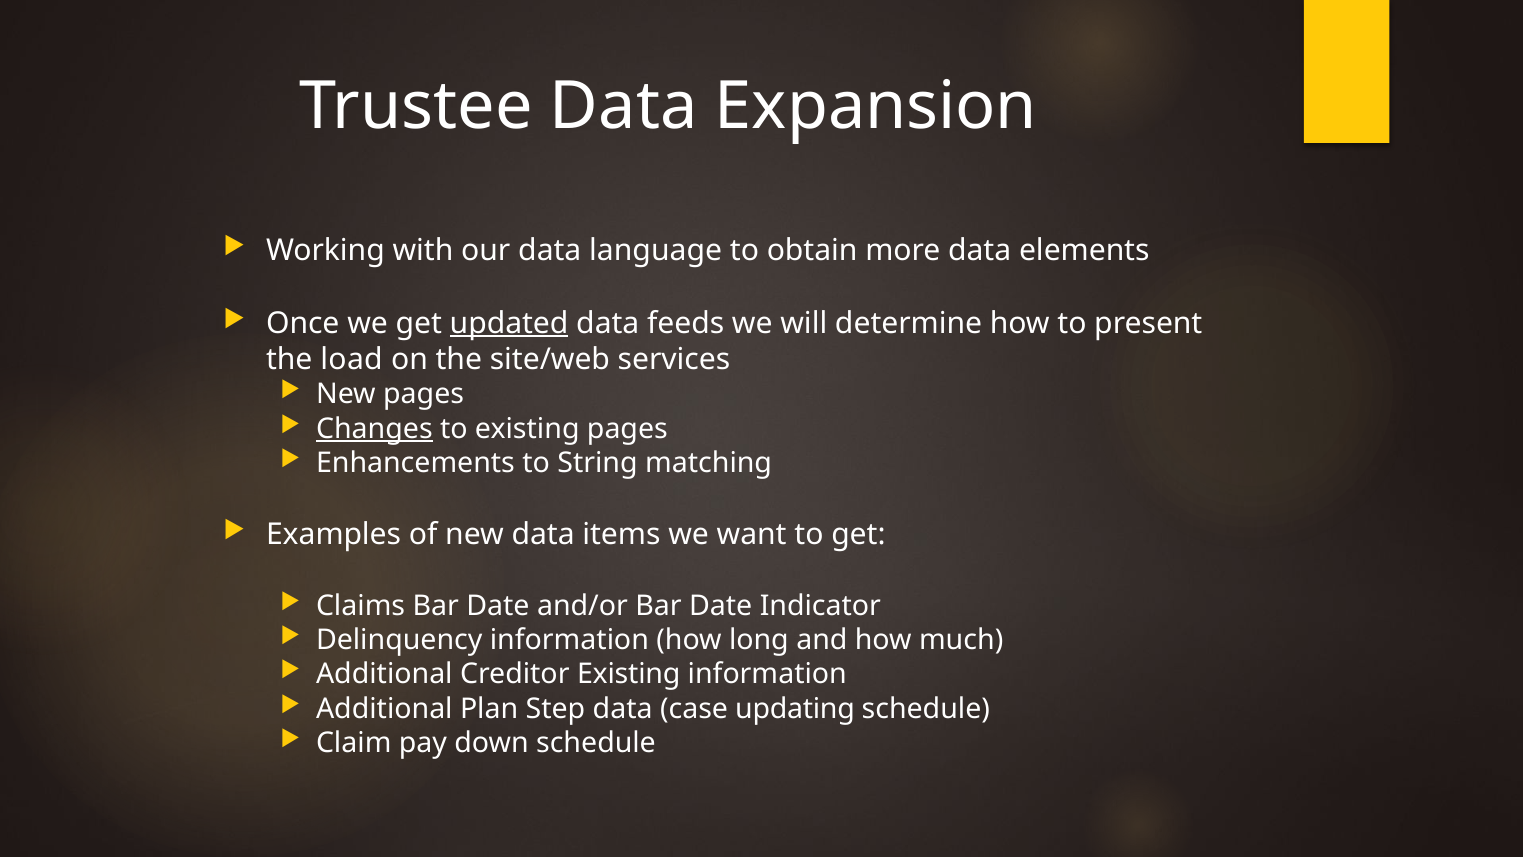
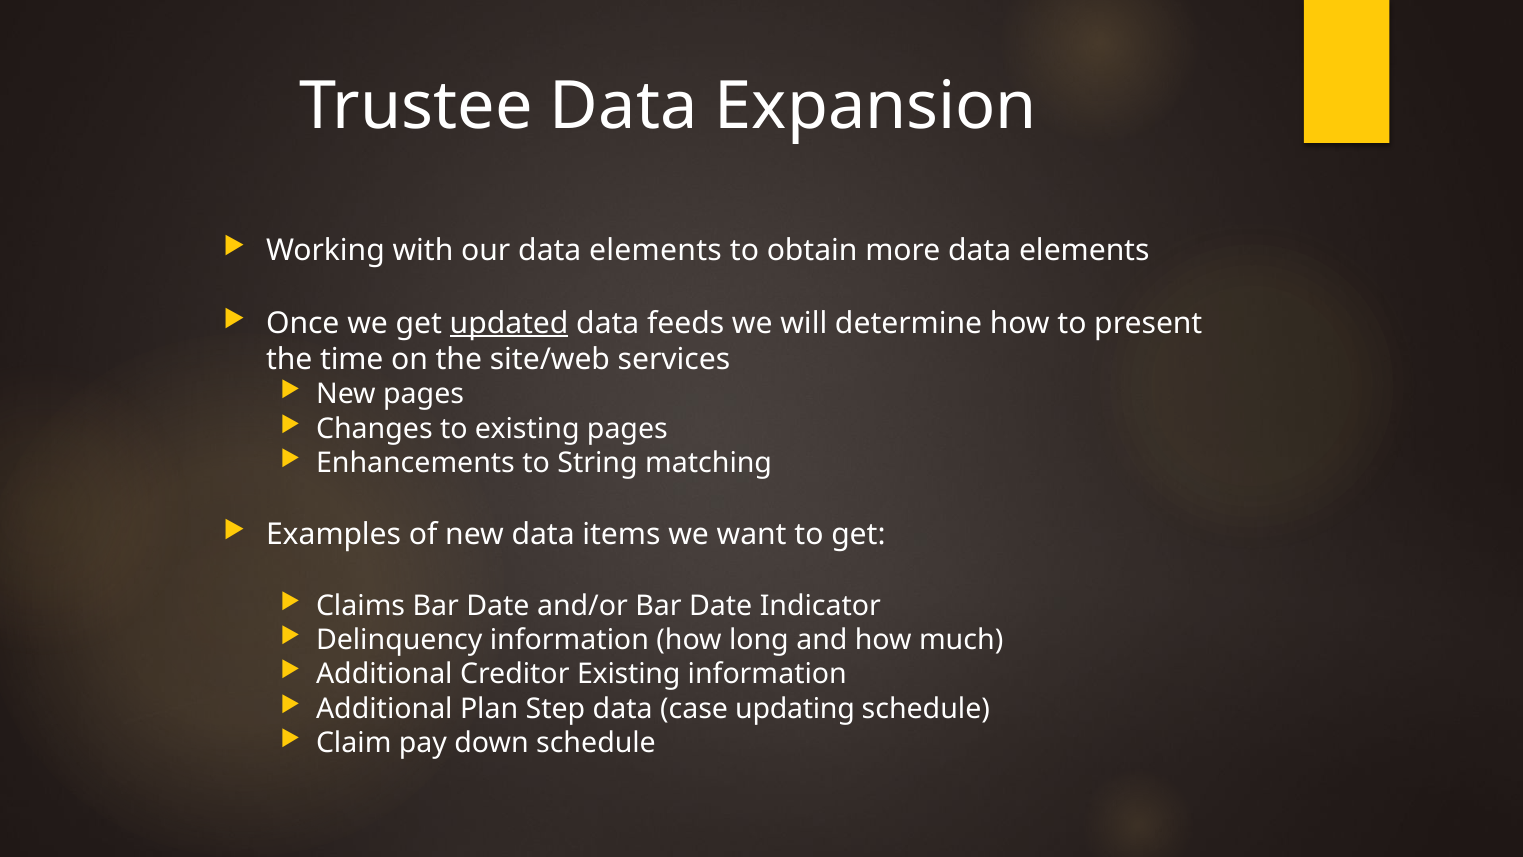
our data language: language -> elements (655, 251)
load: load -> time (352, 359)
Changes underline: present -> none (374, 429)
